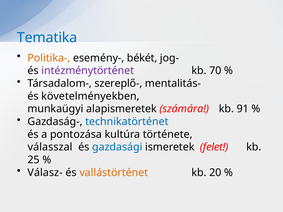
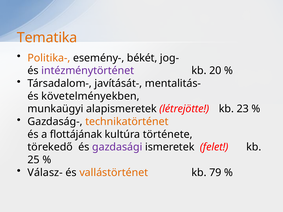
Tematika colour: blue -> orange (47, 38)
70: 70 -> 20 (215, 71)
szereplő-: szereplő- -> javítását- (118, 84)
számára: számára -> létrejötte (184, 109)
91: 91 -> 23 (243, 109)
technikatörténet colour: blue -> orange (127, 122)
pontozása: pontozása -> flottájának (76, 135)
válasszal: válasszal -> törekedő (50, 147)
gazdasági colour: blue -> purple (117, 147)
20: 20 -> 79 (215, 173)
